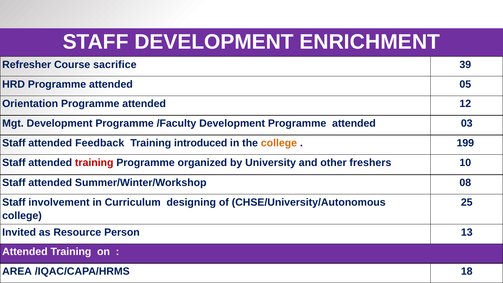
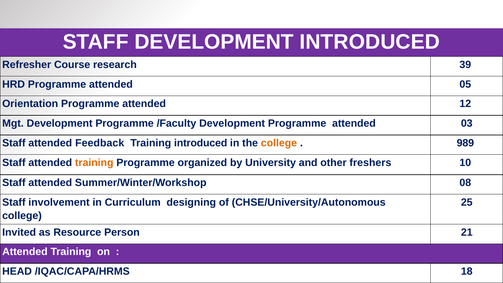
DEVELOPMENT ENRICHMENT: ENRICHMENT -> INTRODUCED (370, 42)
sacrifice: sacrifice -> research (115, 65)
199: 199 -> 989 (465, 143)
training colour: red -> orange (94, 163)
13: 13 -> 21 (467, 232)
AREA: AREA -> HEAD (17, 271)
